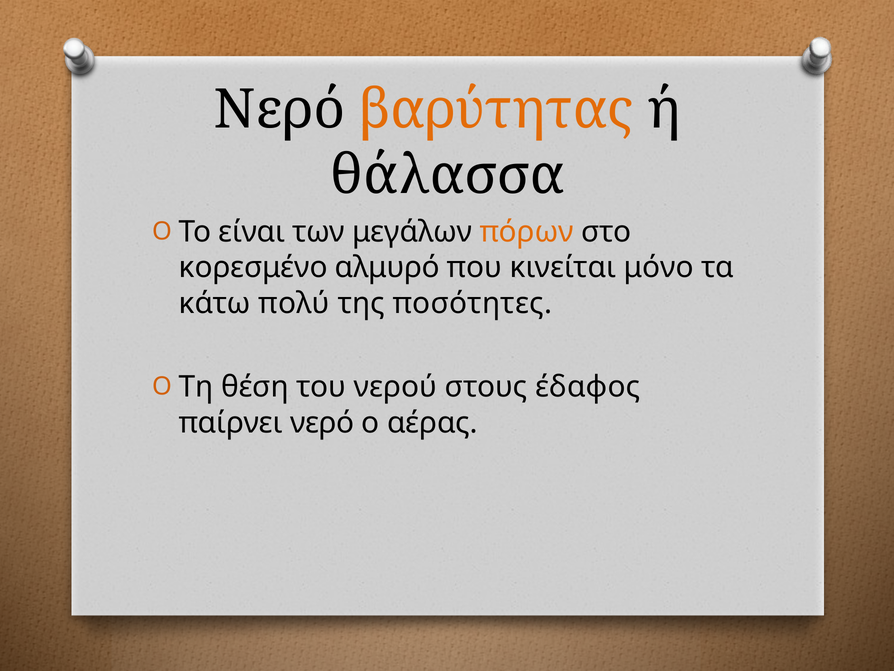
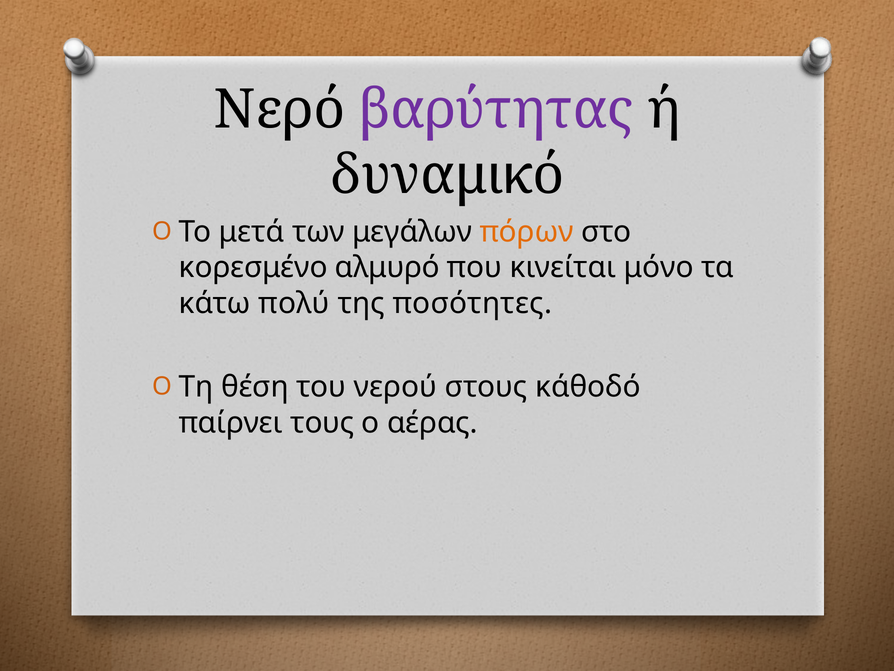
βαρύτητας colour: orange -> purple (496, 110)
θάλασσα: θάλασσα -> δυναμικό (447, 175)
είναι: είναι -> μετά (252, 232)
έδαφος: έδαφος -> κάθοδό (588, 387)
παίρνει νερό: νερό -> τους (322, 422)
